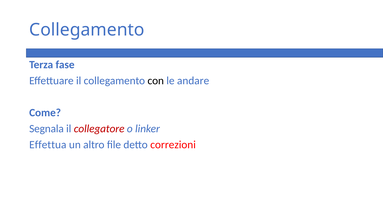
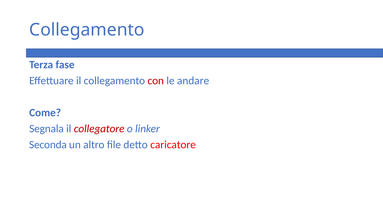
con colour: black -> red (156, 81)
Effettua: Effettua -> Seconda (48, 145)
correzioni: correzioni -> caricatore (173, 145)
